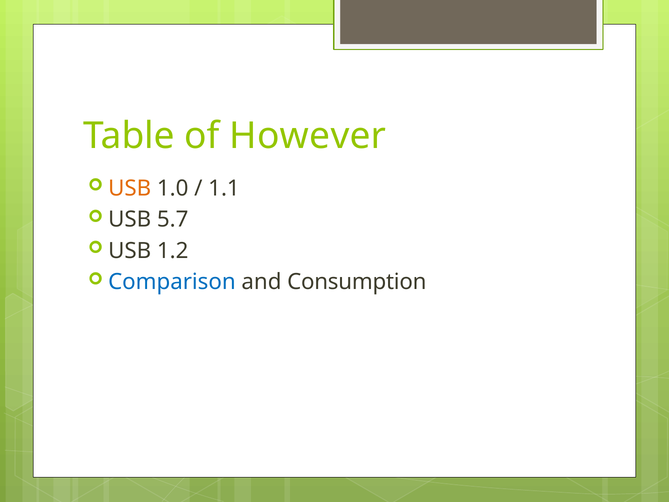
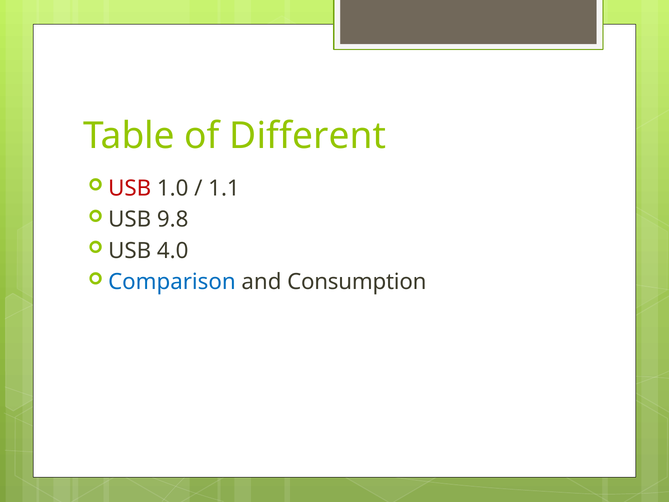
However: However -> Different (308, 136)
USB colour: orange -> red (130, 188)
5.7: 5.7 -> 9.8 (173, 220)
1.2: 1.2 -> 4.0 (173, 251)
